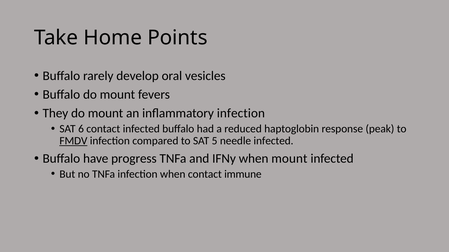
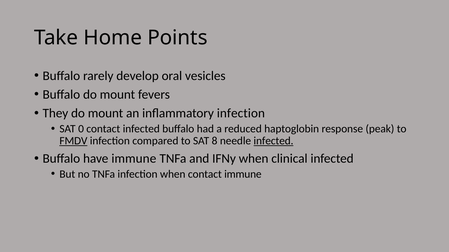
6: 6 -> 0 (81, 129)
5: 5 -> 8 (215, 141)
infected underline: none -> present (274, 141)
have progress: progress -> immune (134, 159)
when mount: mount -> clinical (289, 159)
